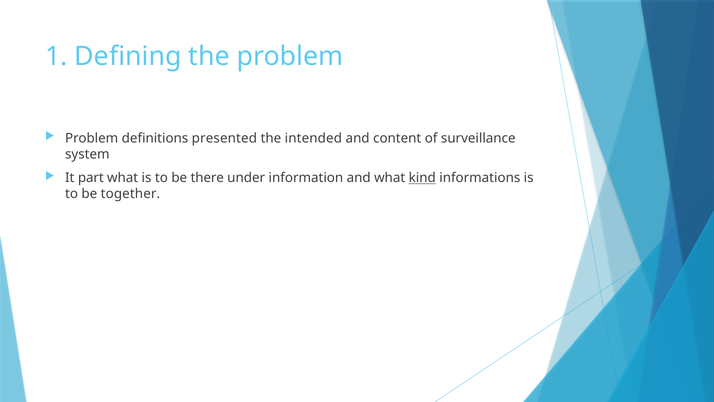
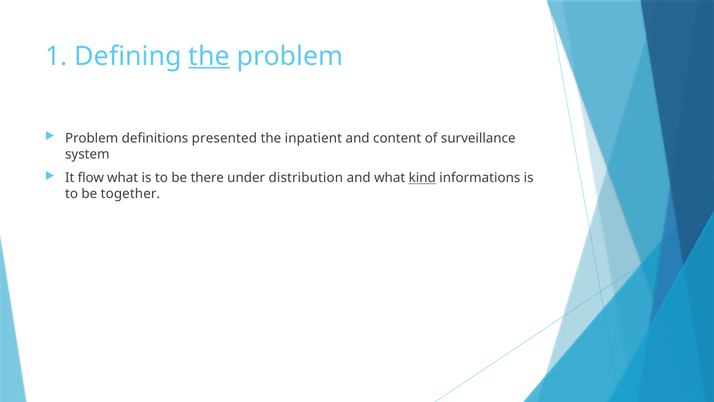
the underline: none -> present (209, 56)
intended: intended -> inpatient (313, 138)
part: part -> flow (91, 178)
information: information -> distribution (306, 178)
